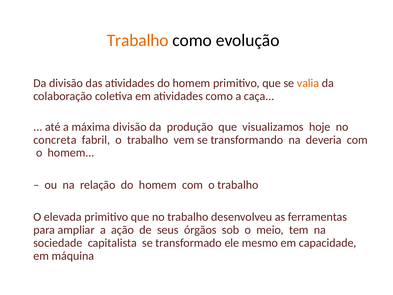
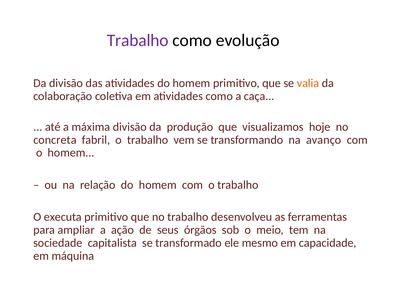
Trabalho colour: orange -> purple (138, 40)
deveria: deveria -> avanço (324, 140)
elevada: elevada -> executa (63, 217)
